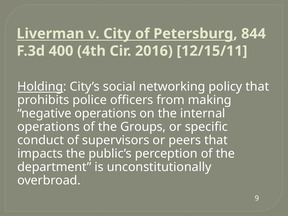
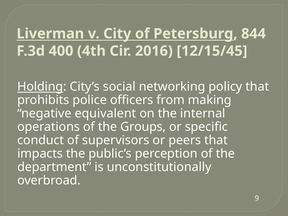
12/15/11: 12/15/11 -> 12/15/45 (212, 51)
negative operations: operations -> equivalent (105, 113)
